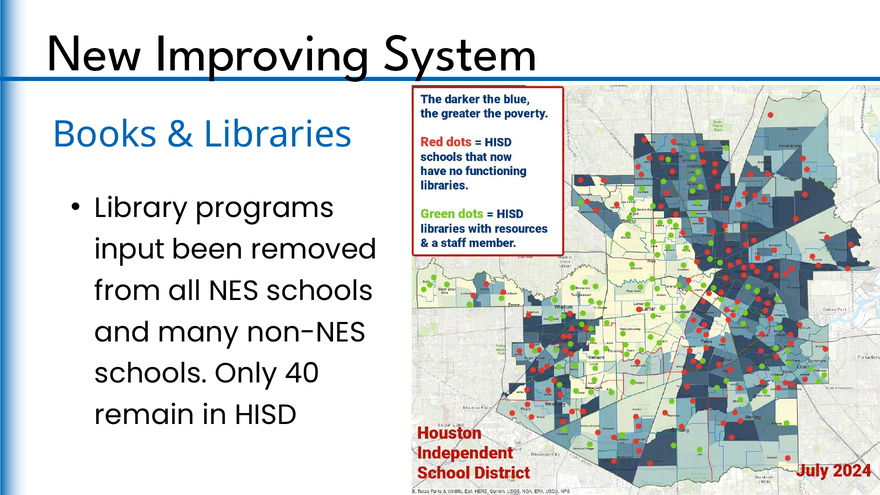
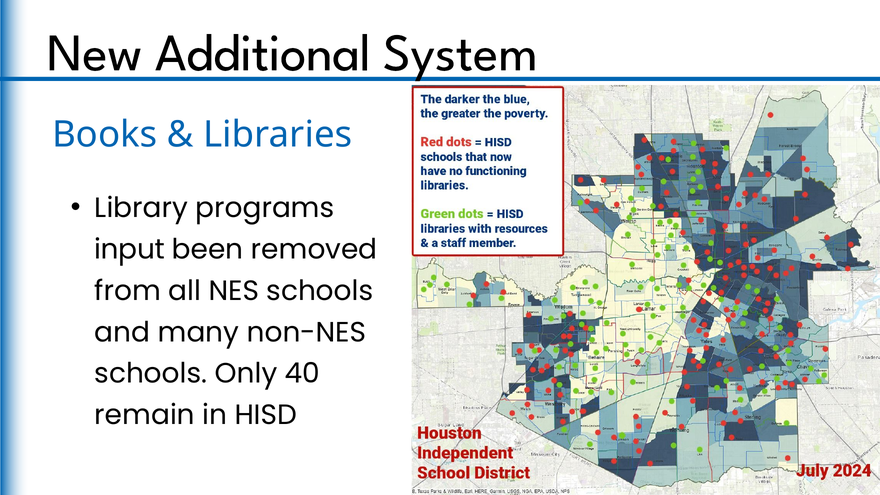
Improving: Improving -> Additional (263, 53)
